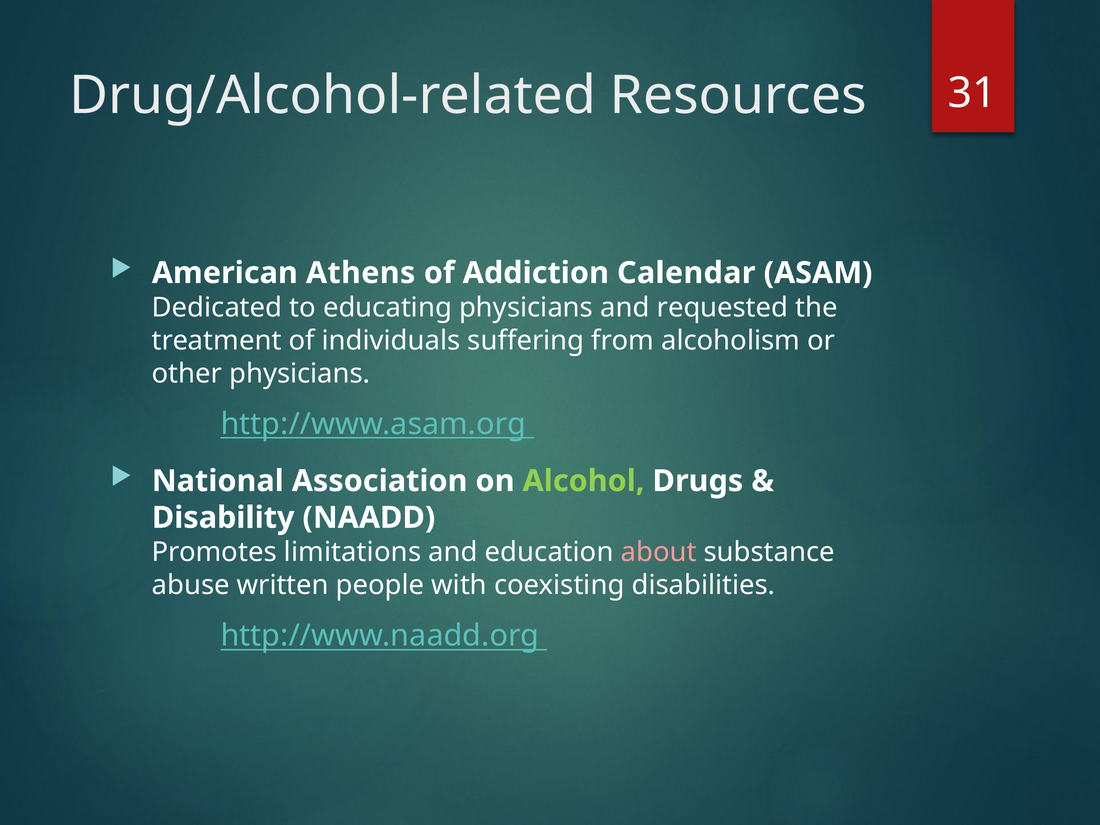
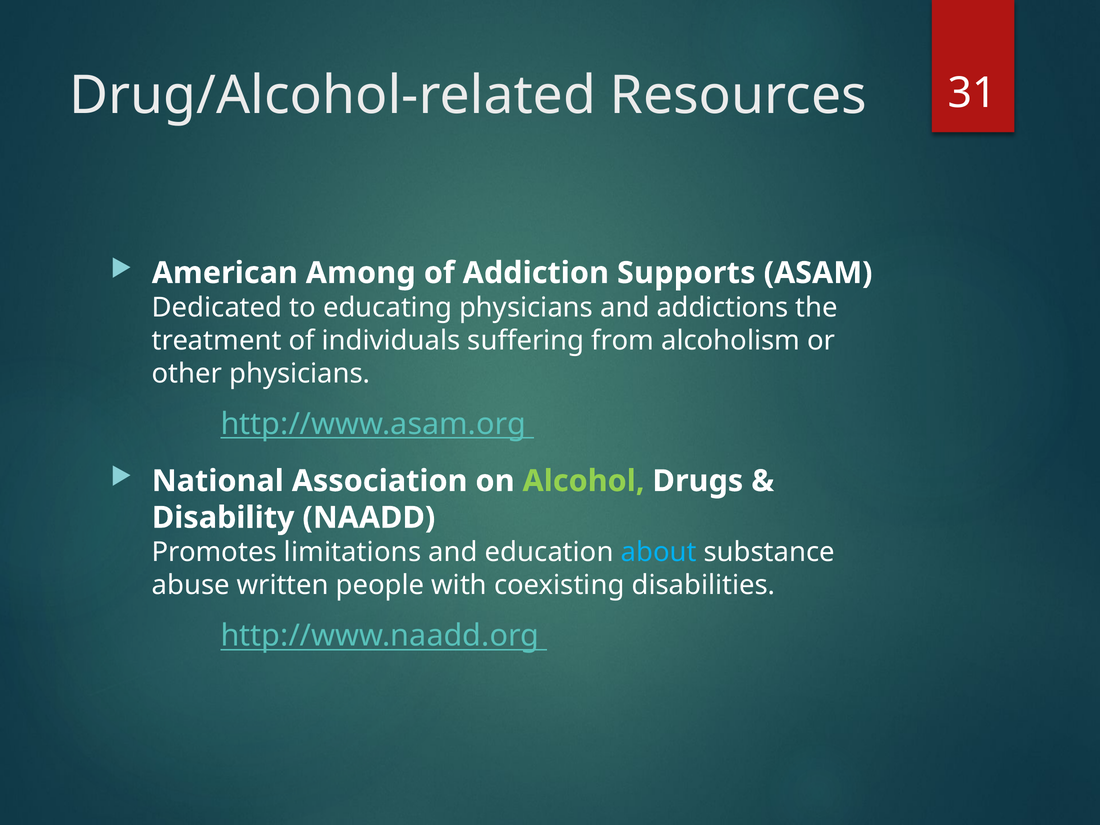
Athens: Athens -> Among (361, 273)
Calendar: Calendar -> Supports (686, 273)
requested: requested -> addictions (723, 308)
about colour: pink -> light blue (659, 552)
